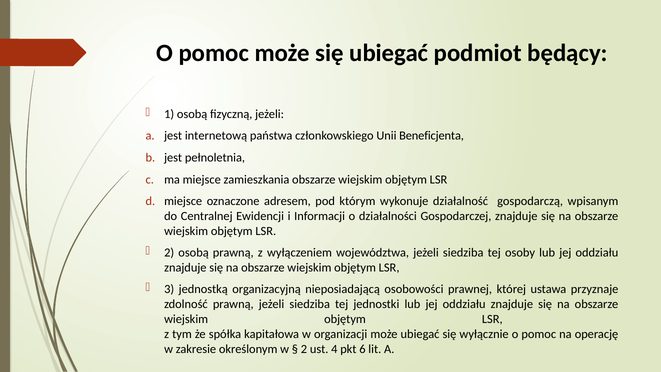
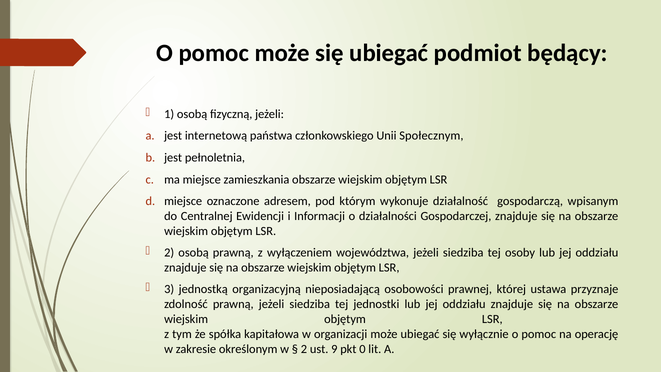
Beneficjenta: Beneficjenta -> Społecznym (431, 136)
4: 4 -> 9 (334, 349)
6: 6 -> 0 (362, 349)
